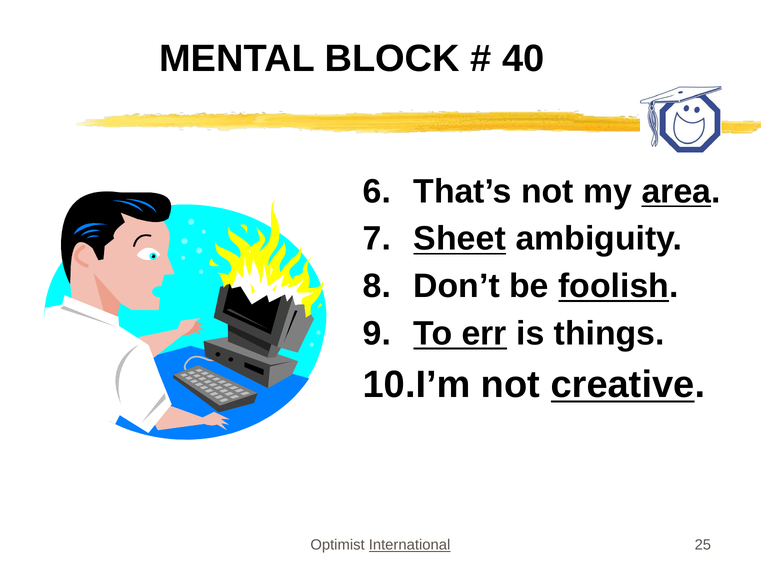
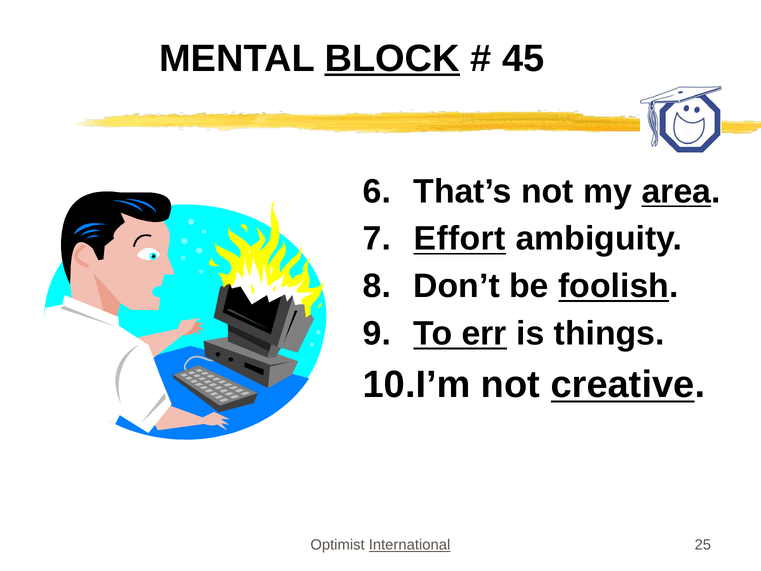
BLOCK underline: none -> present (392, 58)
40: 40 -> 45 (523, 58)
Sheet: Sheet -> Effort (460, 239)
